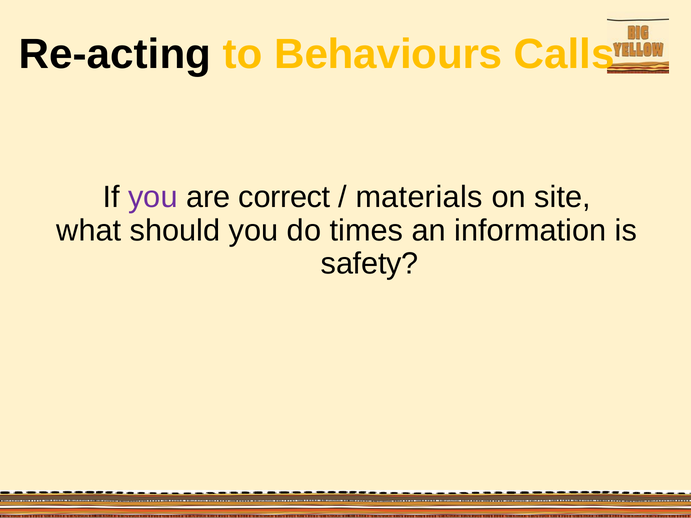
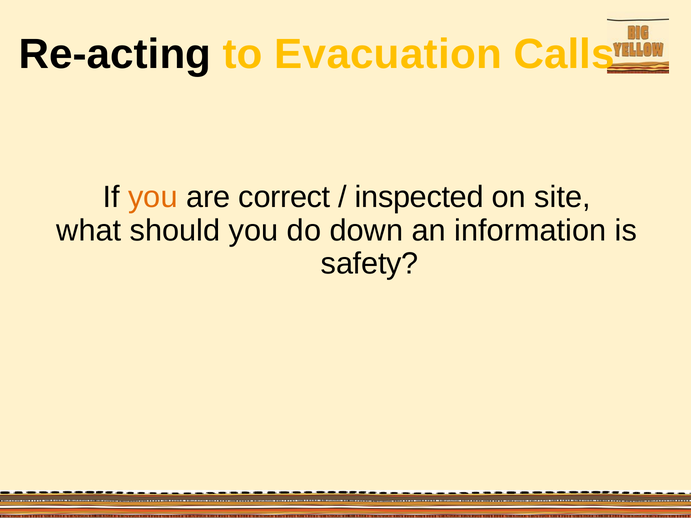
Behaviours: Behaviours -> Evacuation (388, 54)
you colour: purple -> orange (153, 197)
materials: materials -> inspected (419, 197)
times: times -> down (366, 230)
